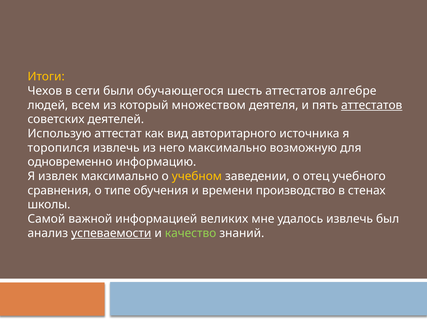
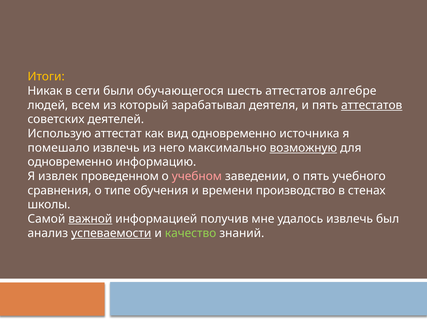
Чехов: Чехов -> Никак (45, 91)
множеством: множеством -> зарабатывал (209, 105)
вид авторитарного: авторитарного -> одновременно (234, 134)
торопился: торопился -> помешало (59, 148)
возможную underline: none -> present (303, 148)
извлек максимально: максимально -> проведенном (120, 176)
учебном colour: yellow -> pink (197, 176)
о отец: отец -> пять (316, 176)
важной underline: none -> present (90, 219)
великих: великих -> получив (224, 219)
